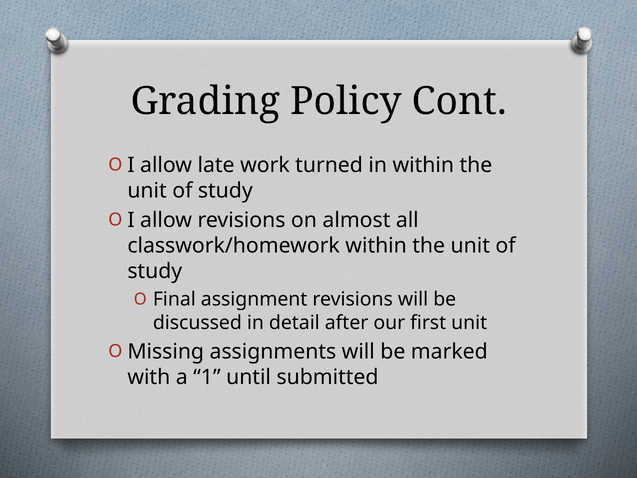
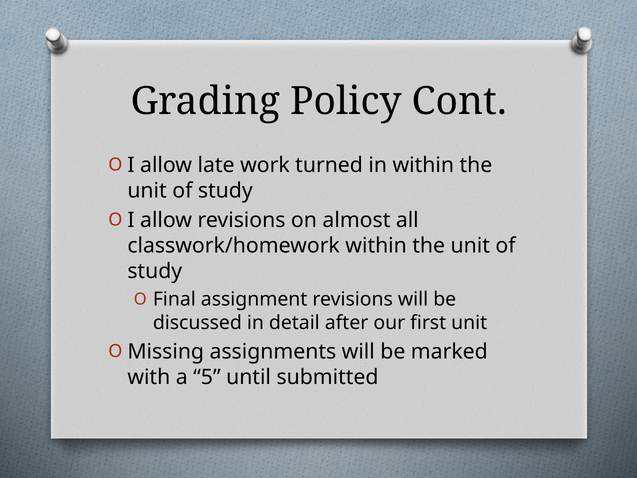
1: 1 -> 5 (207, 377)
